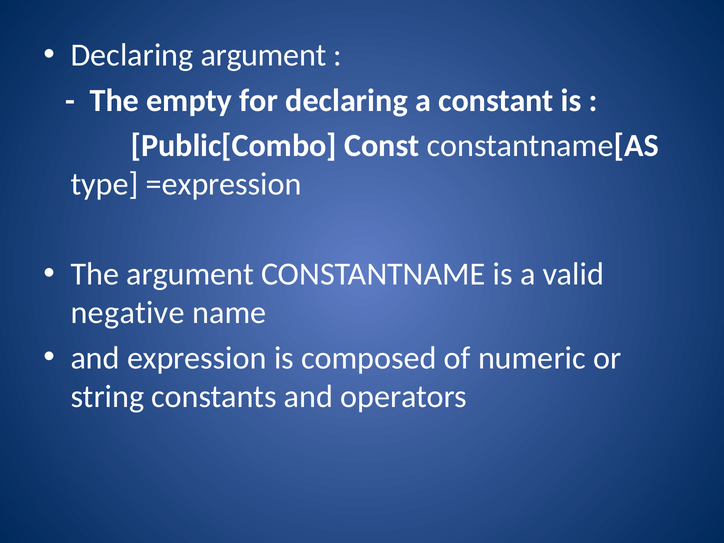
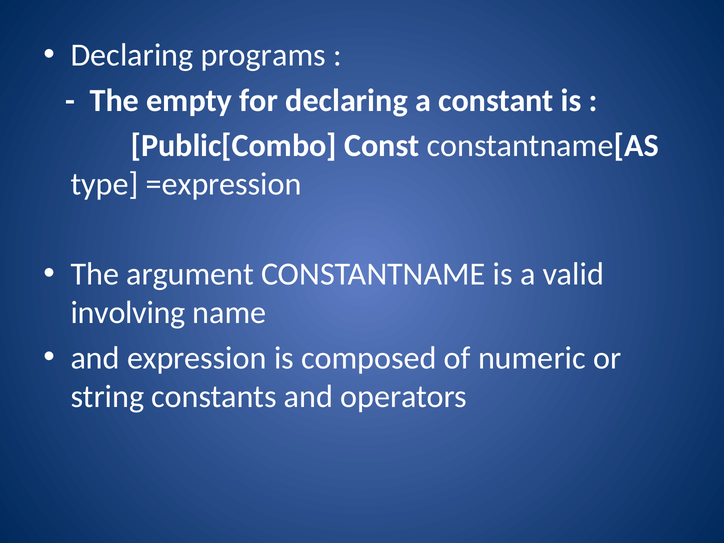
Declaring argument: argument -> programs (263, 55)
negative: negative -> involving (128, 313)
